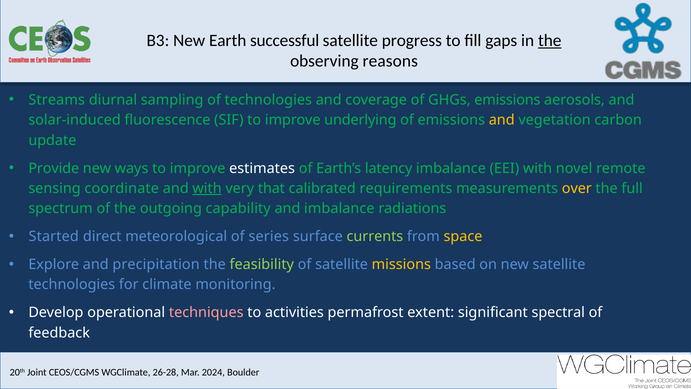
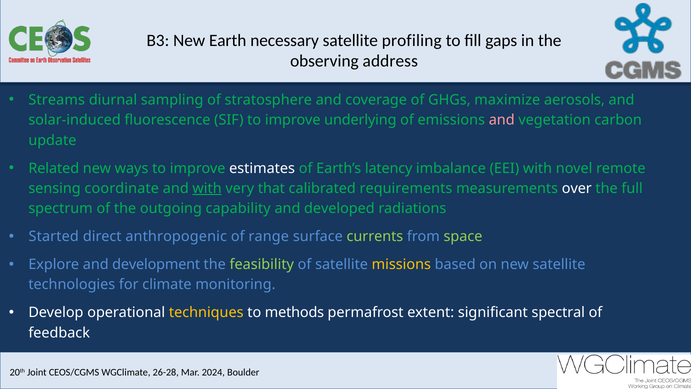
successful: successful -> necessary (285, 40)
progress: progress -> profiling (412, 40)
the underline: present -> none (550, 40)
reasons: reasons -> address (390, 61)
of technologies: technologies -> stratosphere (268, 100)
GHGs emissions: emissions -> maximize (507, 100)
and colour: yellow -> pink (502, 120)
Provide: Provide -> Related (54, 168)
over colour: yellow -> white (577, 188)
and imbalance: imbalance -> developed (339, 208)
meteorological: meteorological -> anthropogenic (176, 236)
series: series -> range (269, 236)
space colour: yellow -> light green (463, 236)
precipitation: precipitation -> development (156, 264)
techniques colour: pink -> yellow (206, 312)
activities: activities -> methods (294, 312)
